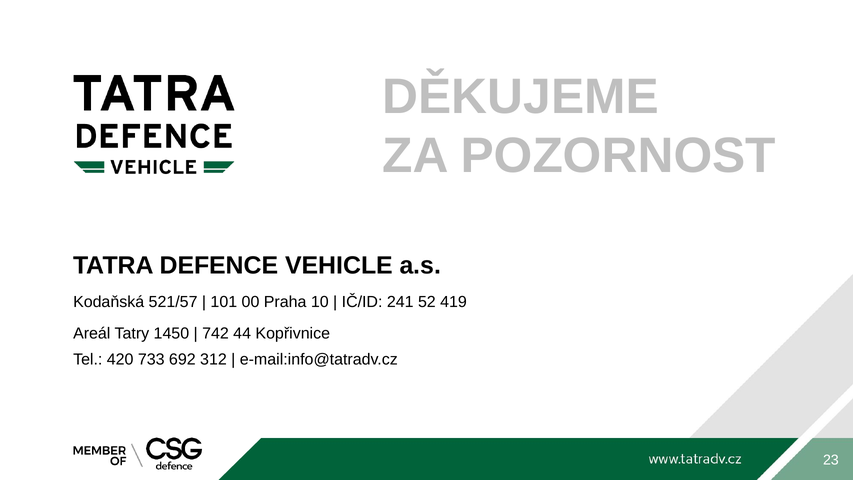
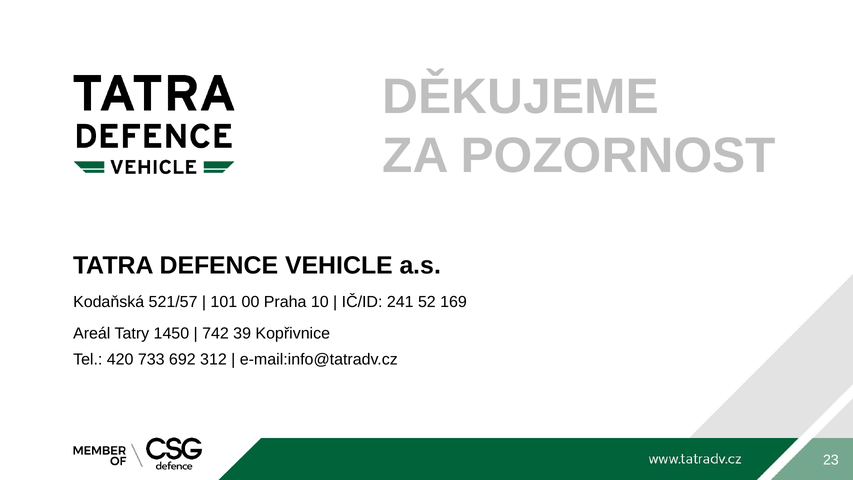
419: 419 -> 169 (454, 302)
44: 44 -> 39 (242, 333)
